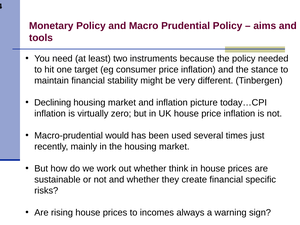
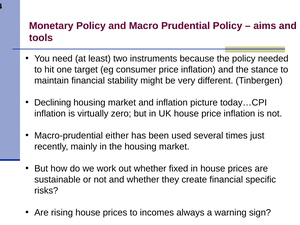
would: would -> either (117, 136)
think: think -> fixed (179, 169)
